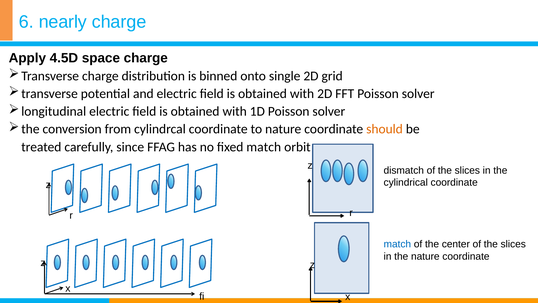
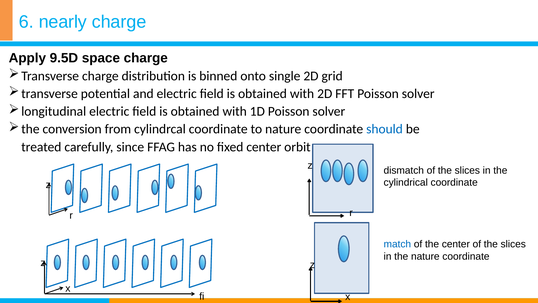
4.5D: 4.5D -> 9.5D (64, 58)
should colour: orange -> blue (384, 129)
fixed match: match -> center (264, 147)
